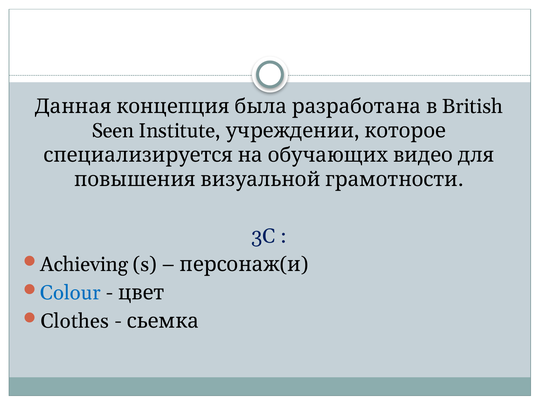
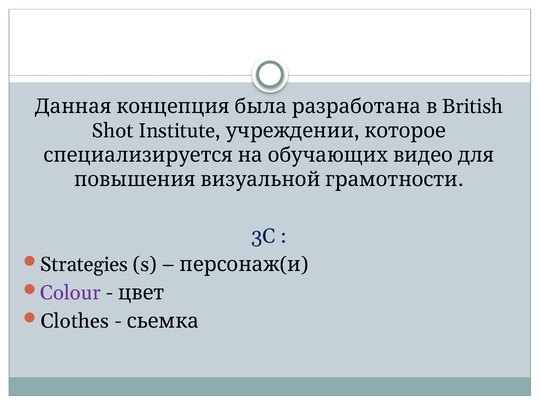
Seen: Seen -> Shot (113, 131)
Achieving: Achieving -> Strategies (84, 265)
Colour colour: blue -> purple (71, 293)
